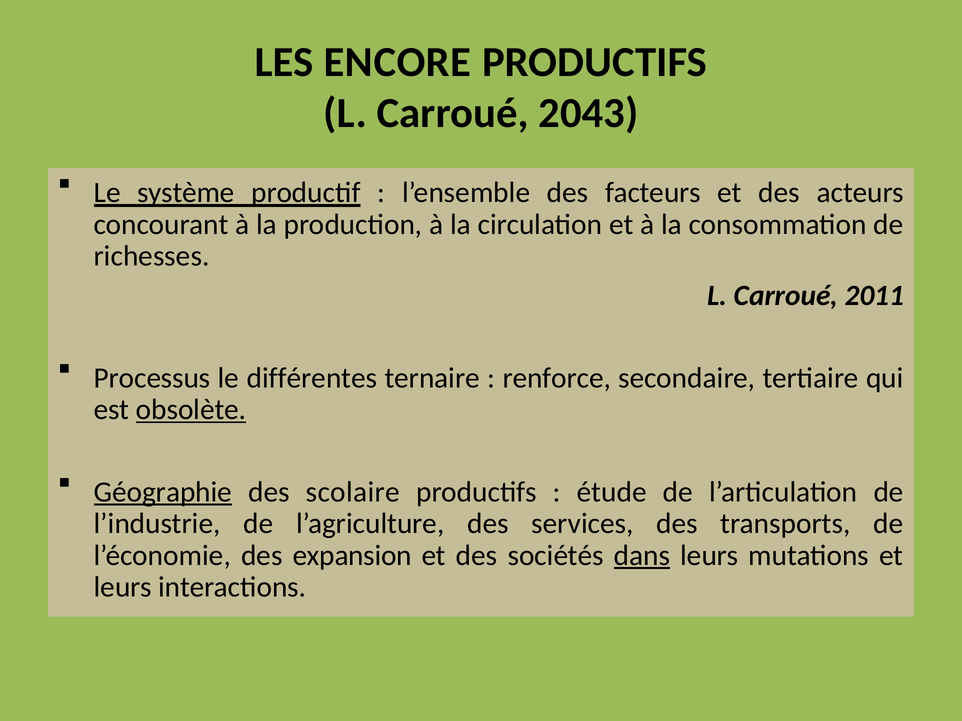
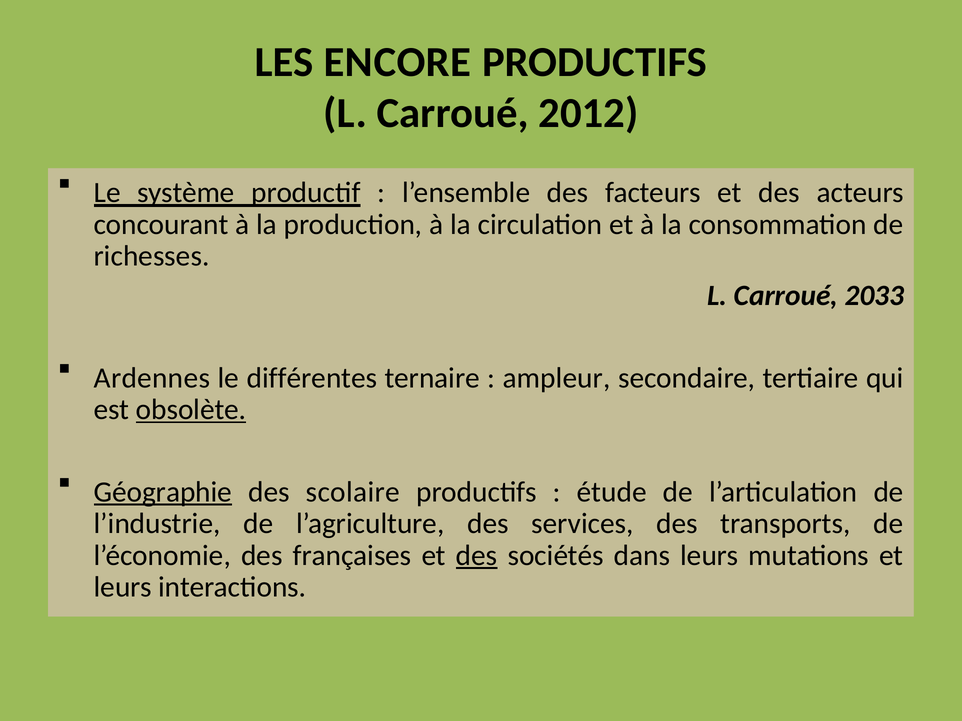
2043: 2043 -> 2012 (588, 113)
2011: 2011 -> 2033 (874, 296)
Processus: Processus -> Ardennes (152, 378)
renforce: renforce -> ampleur (557, 378)
expansion: expansion -> françaises (352, 556)
des underline: none -> present (477, 556)
dans underline: present -> none (642, 556)
